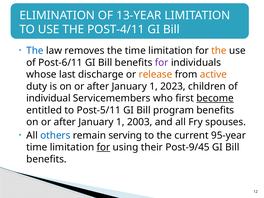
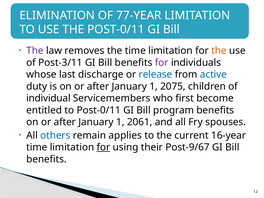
13-YEAR: 13-YEAR -> 77-YEAR (139, 15)
THE POST-4/11: POST-4/11 -> POST-0/11 (116, 30)
The colour: blue -> purple (35, 51)
Post-6/11: Post-6/11 -> Post-3/11 (60, 63)
release colour: orange -> blue (156, 74)
active colour: orange -> blue (213, 74)
2023: 2023 -> 2075 (173, 86)
become underline: present -> none (215, 98)
to Post-5/11: Post-5/11 -> Post-0/11 (99, 110)
2003: 2003 -> 2061 (140, 122)
serving: serving -> applies (125, 135)
95-year: 95-year -> 16-year (229, 135)
Post-9/45: Post-9/45 -> Post-9/67 (188, 147)
